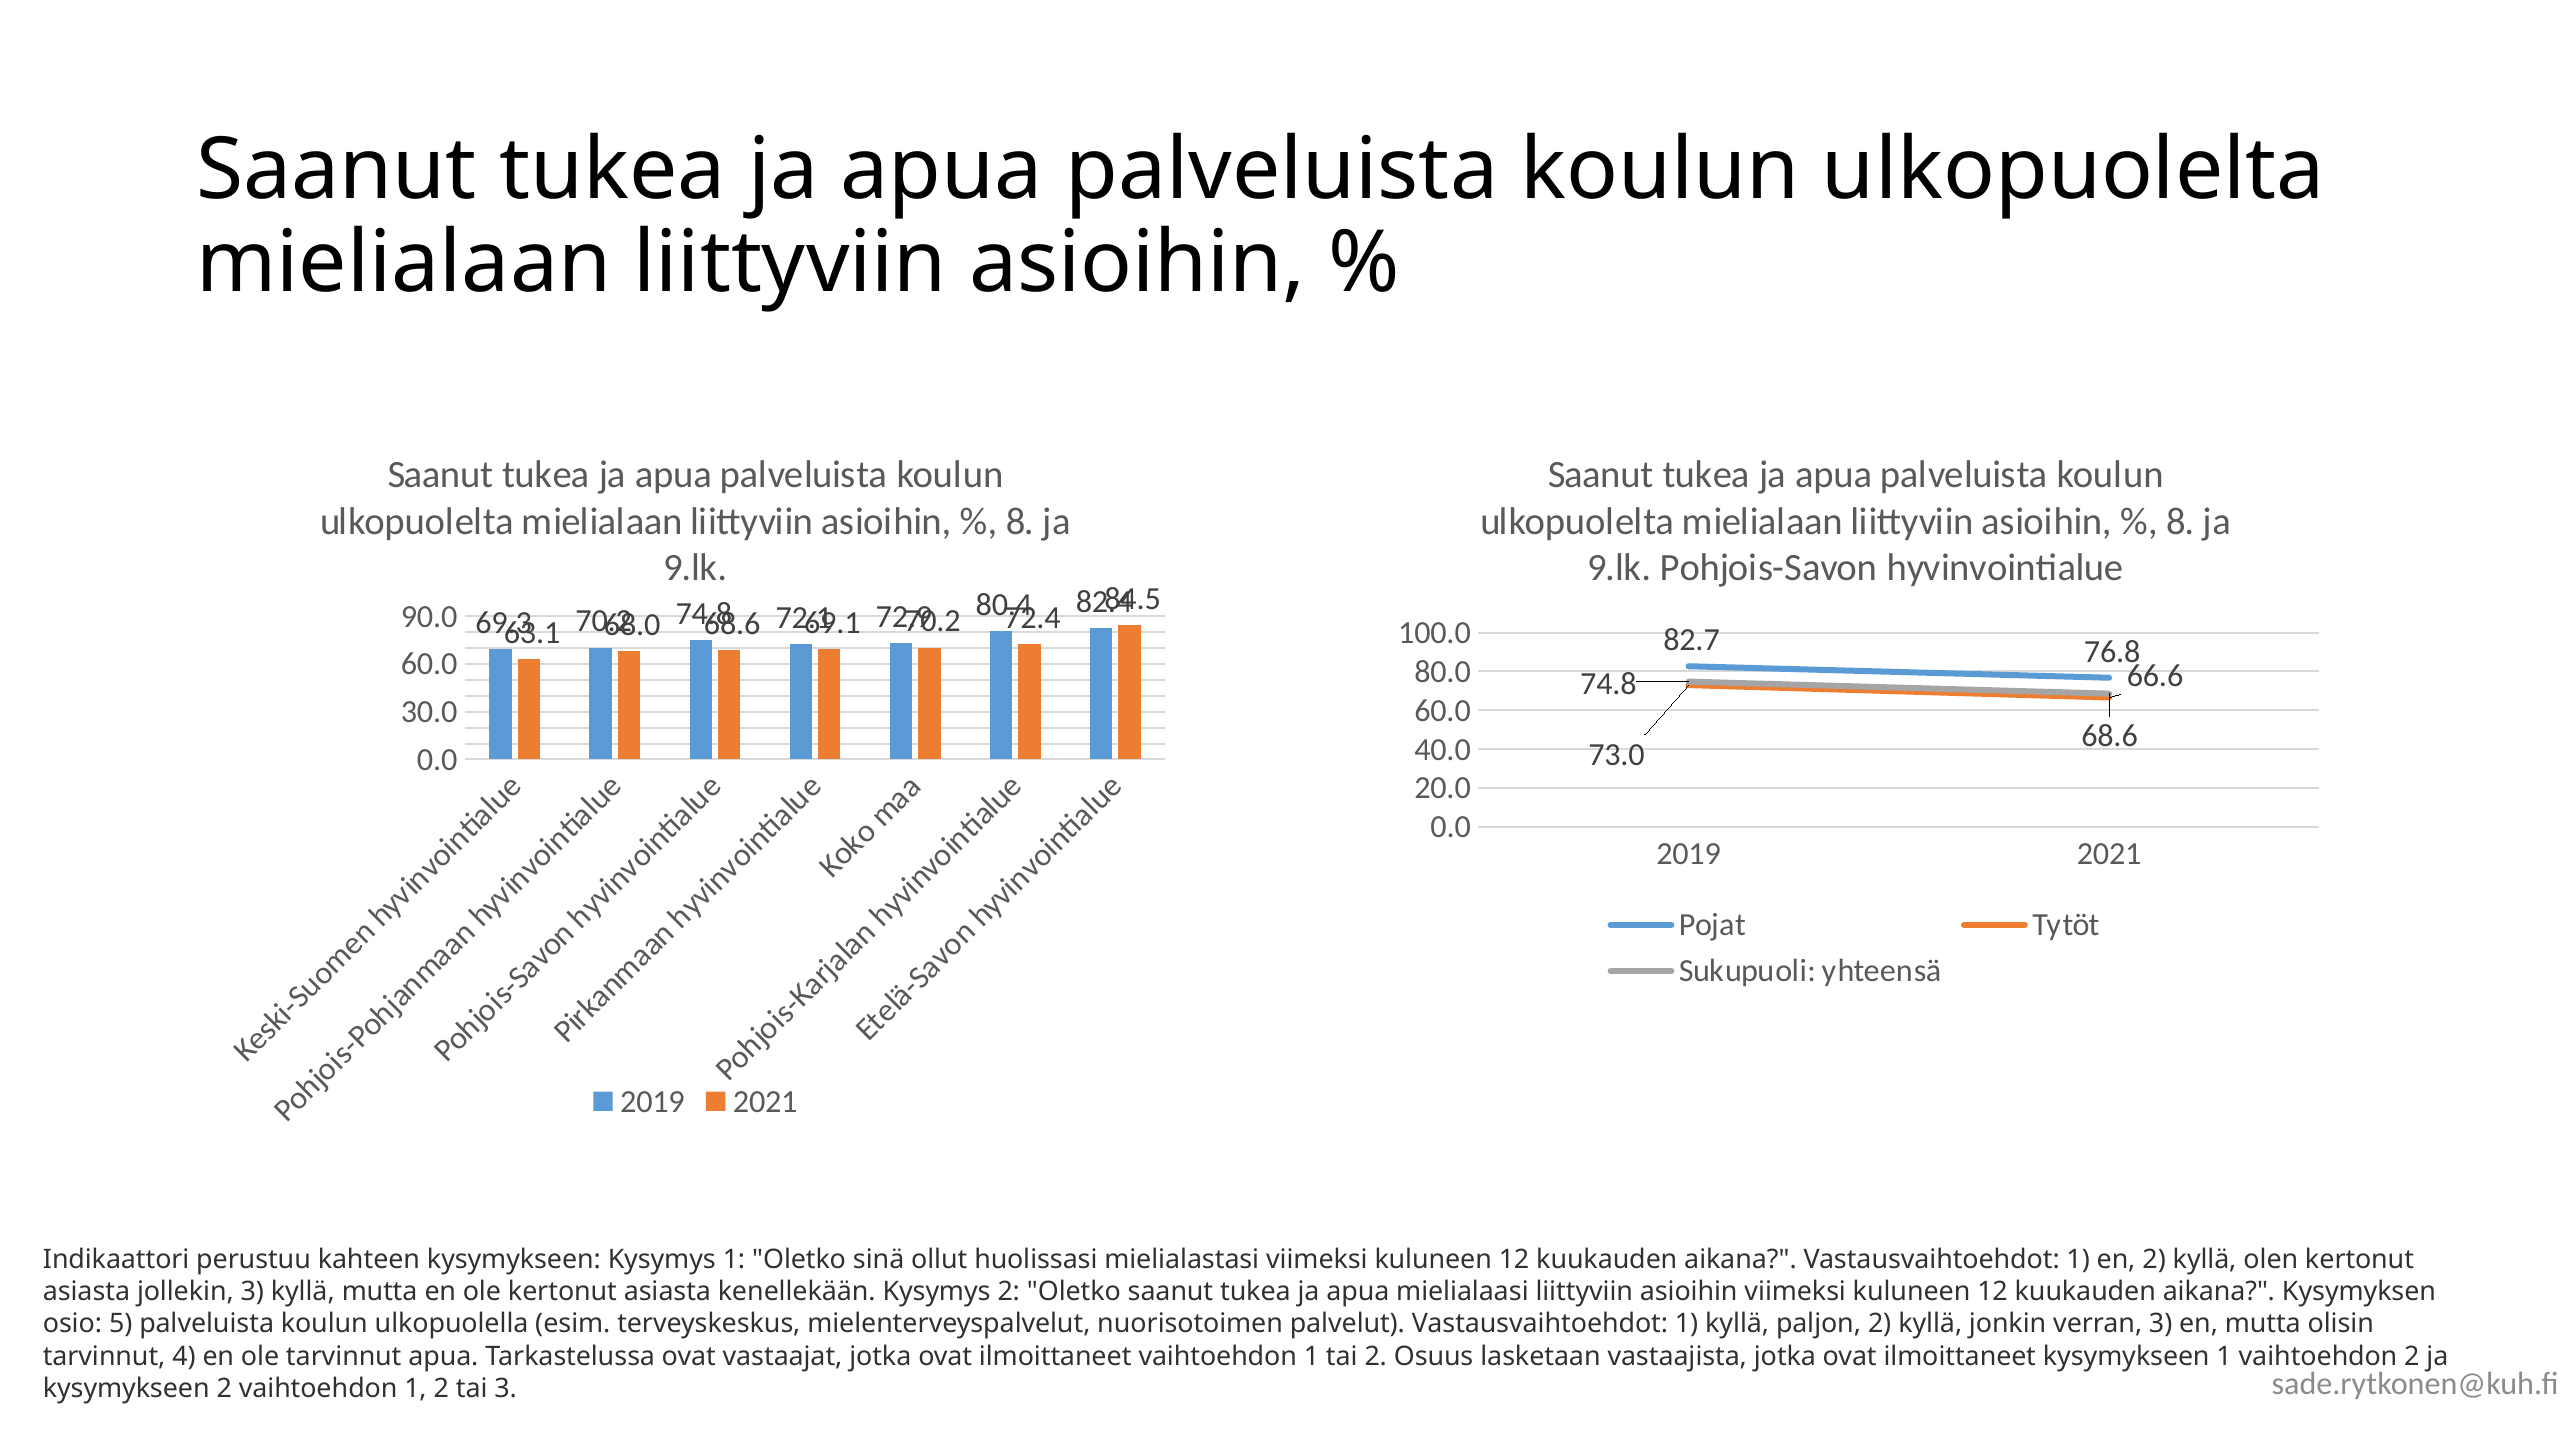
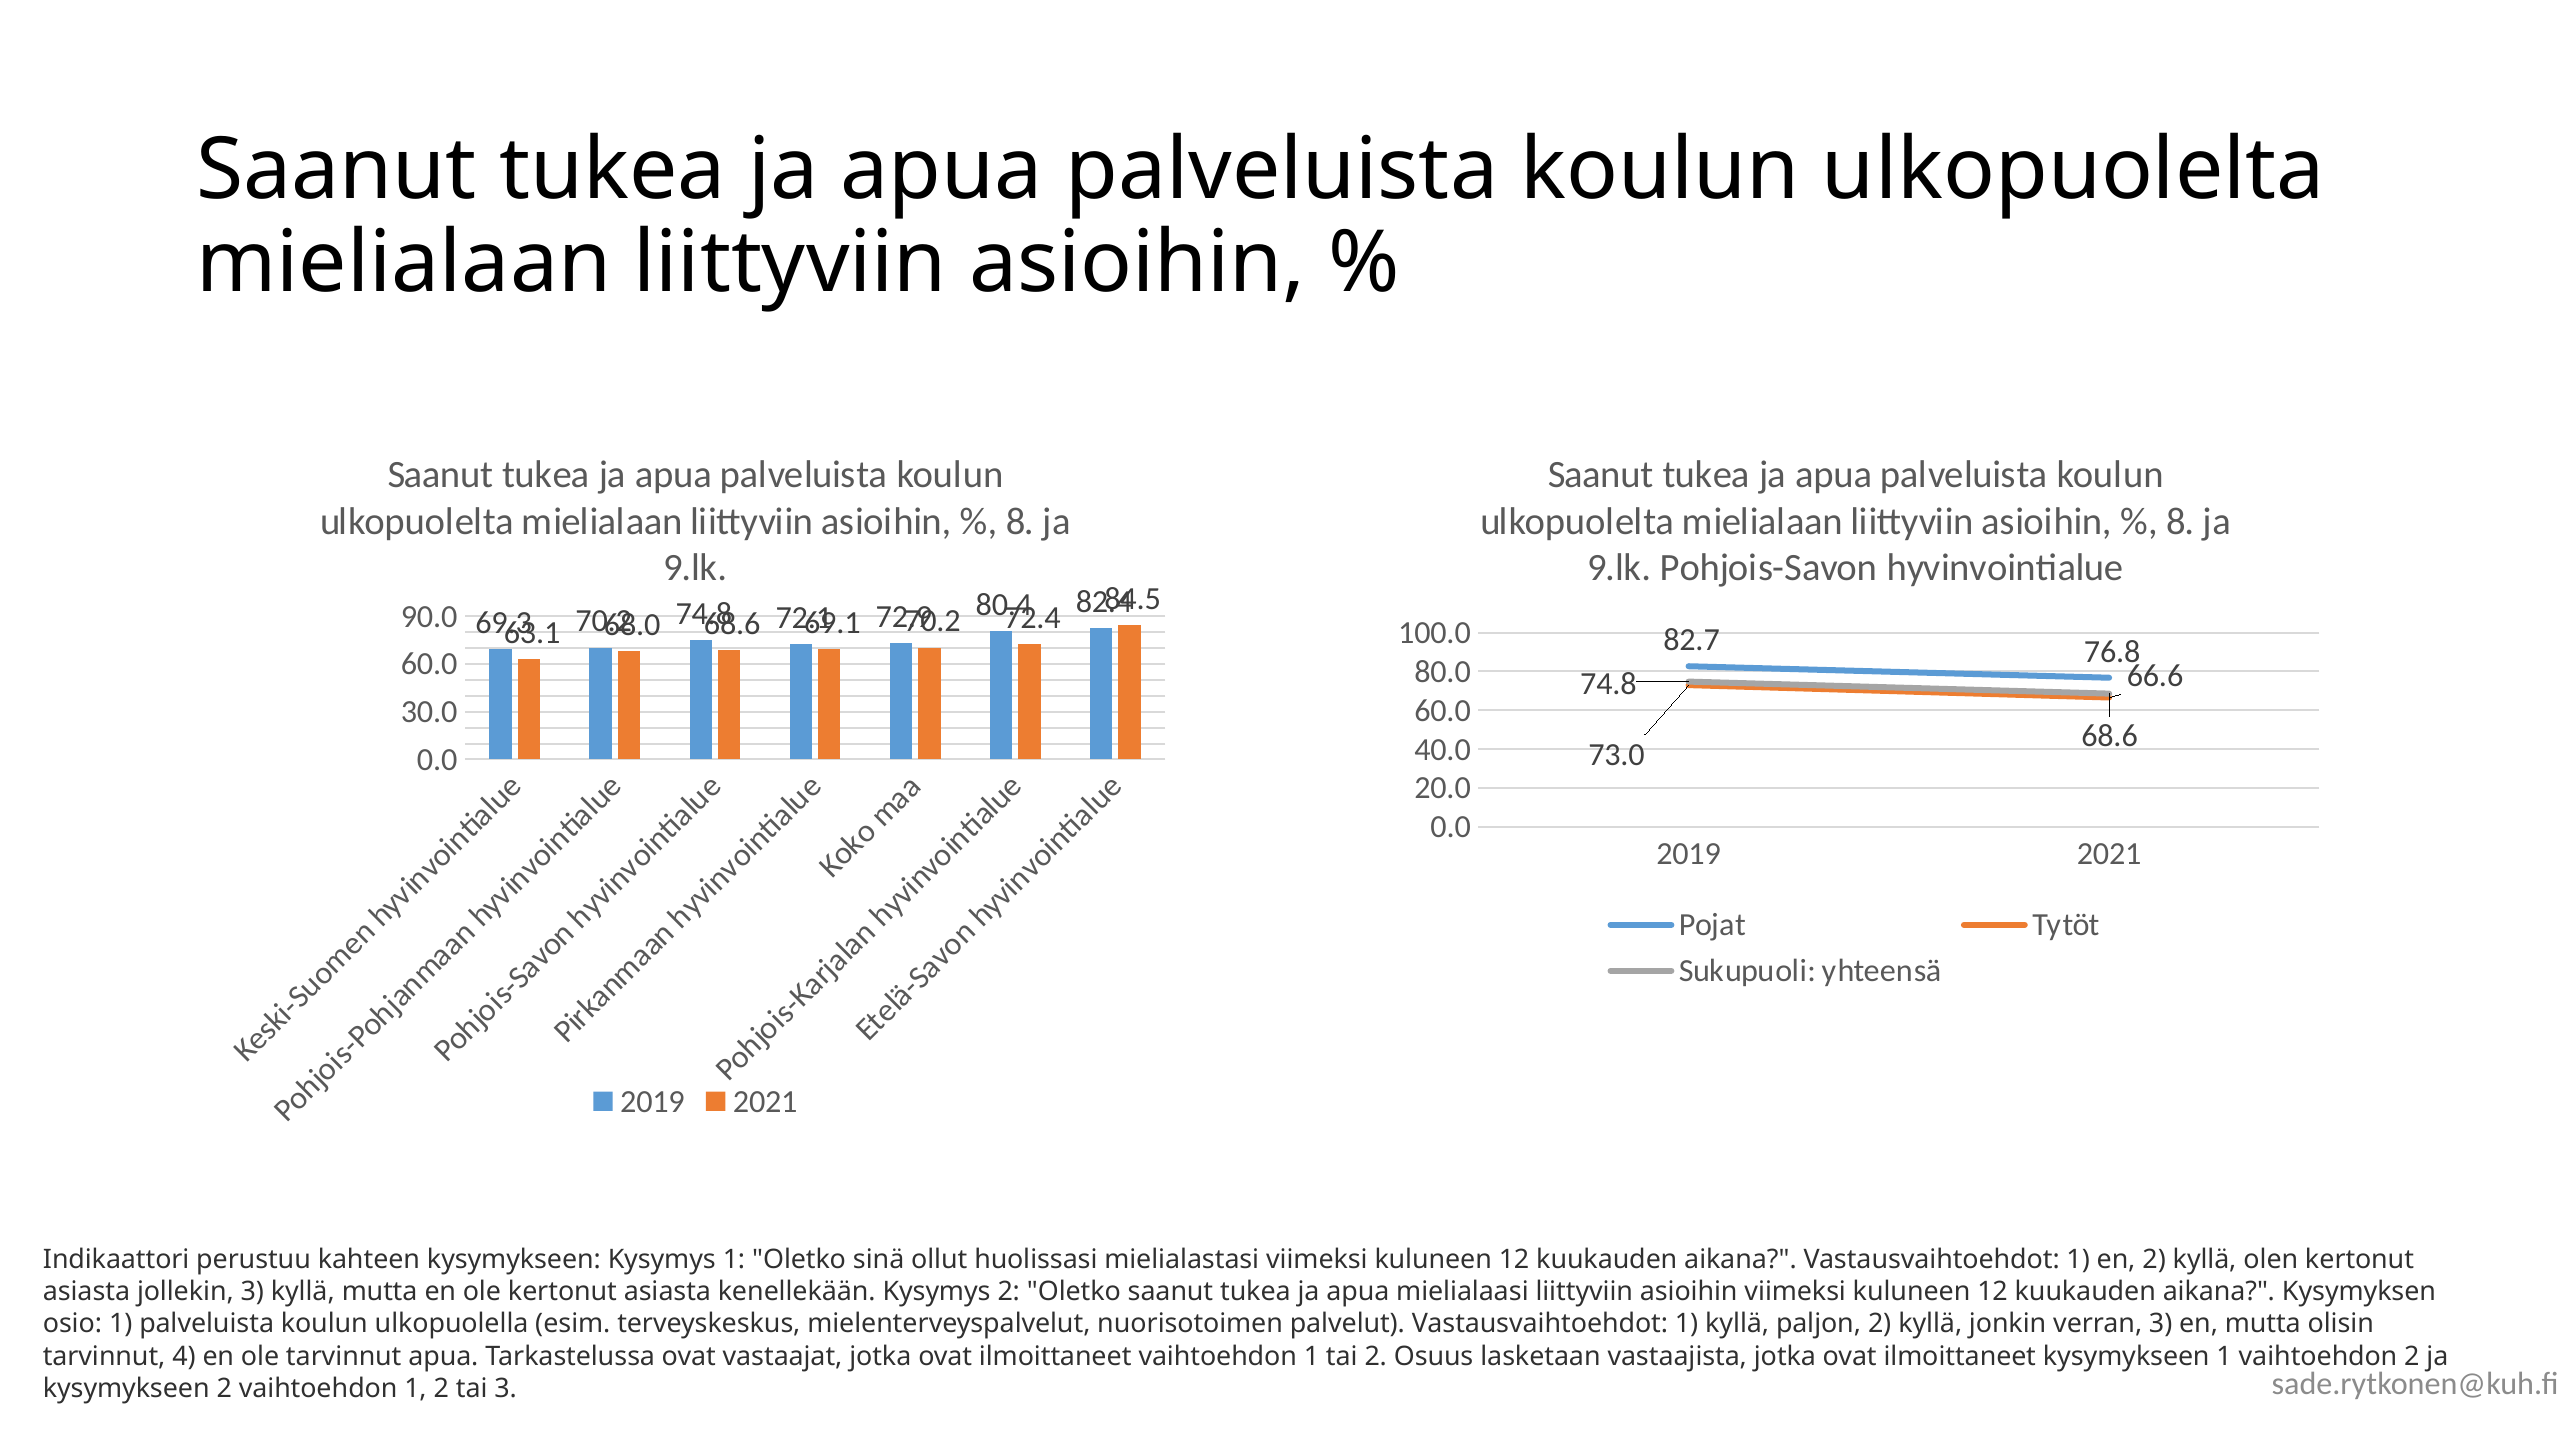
osio 5: 5 -> 1 (121, 1324)
